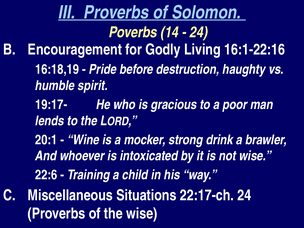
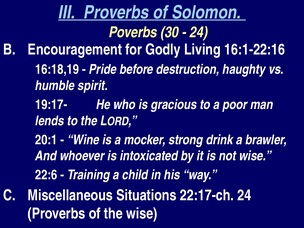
14: 14 -> 30 (170, 32)
